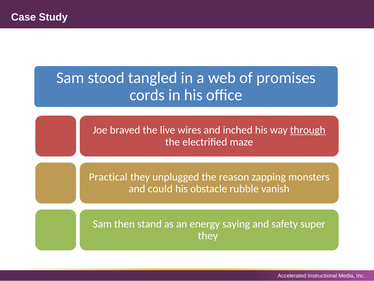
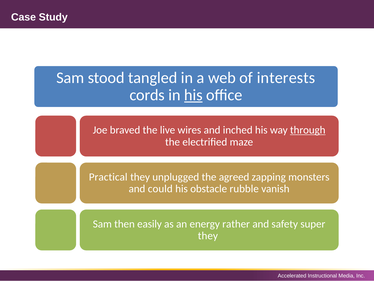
promises: promises -> interests (286, 78)
his underline: none -> present (193, 95)
reason: reason -> agreed (234, 177)
stand: stand -> easily (149, 224)
saying: saying -> rather (236, 224)
